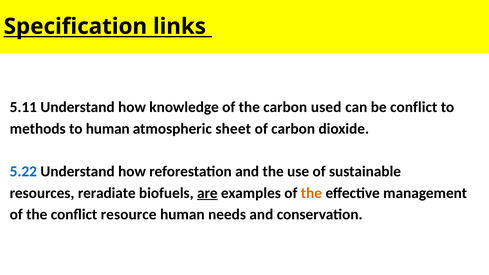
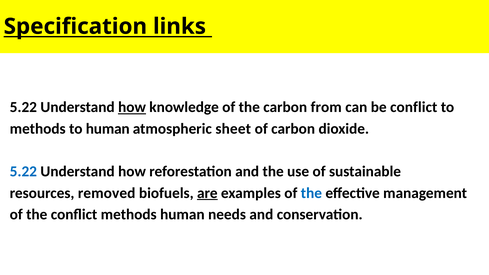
5.11: 5.11 -> 5.22 (23, 107)
how underline: none -> present (132, 107)
used: used -> from (326, 107)
reradiate: reradiate -> removed (107, 193)
the colour: orange -> blue (311, 193)
conflict resource: resource -> methods (129, 214)
